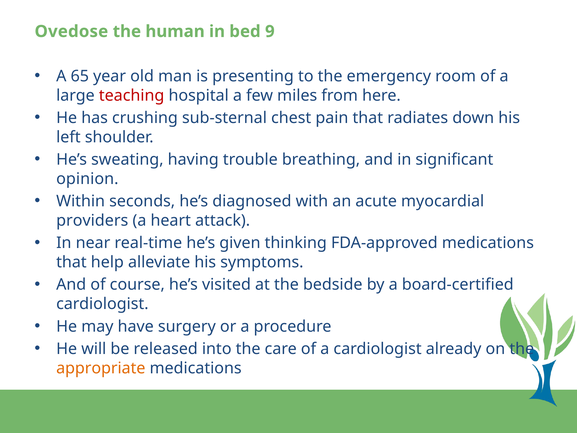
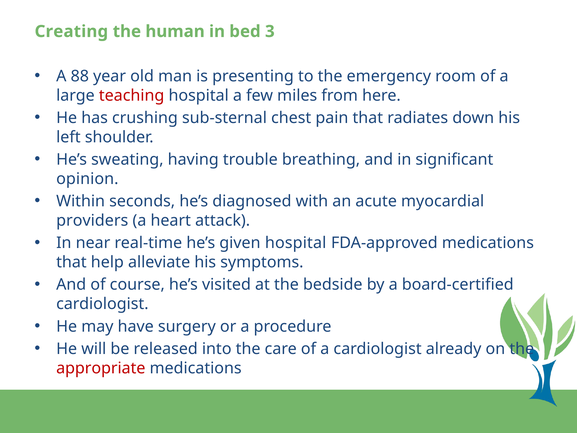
Ovedose: Ovedose -> Creating (71, 31)
9: 9 -> 3 (270, 31)
65: 65 -> 88 (80, 76)
given thinking: thinking -> hospital (296, 243)
appropriate colour: orange -> red (101, 368)
